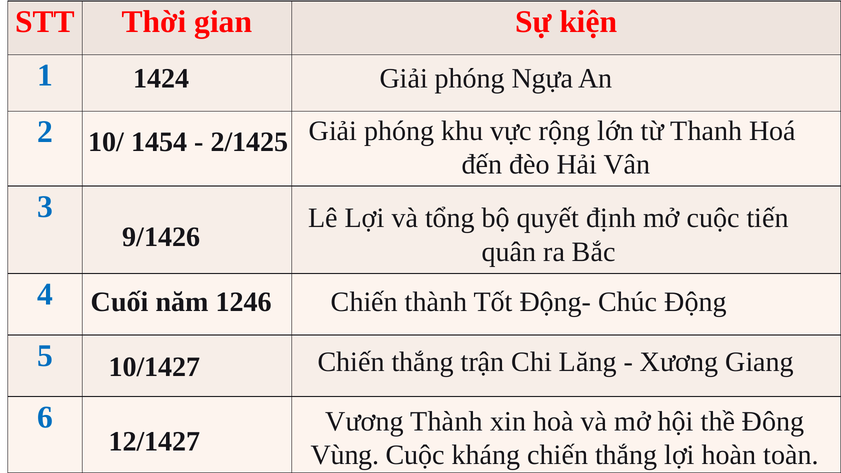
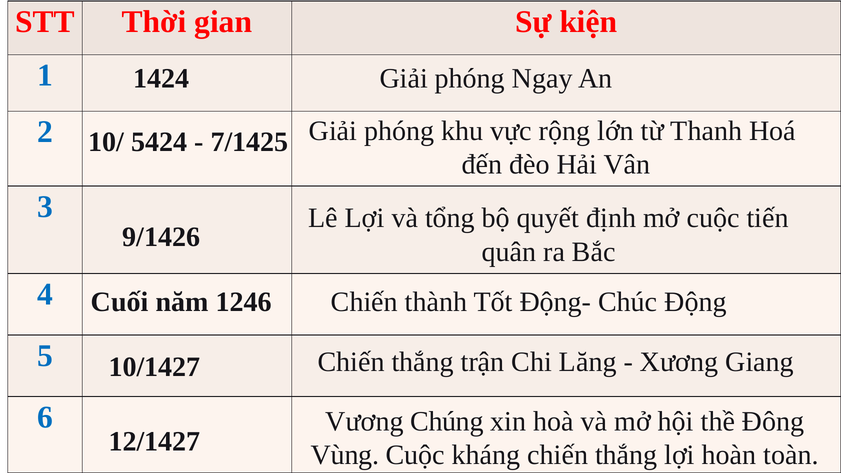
Ngựa: Ngựa -> Ngay (542, 79)
1454: 1454 -> 5424 (159, 142)
2/1425: 2/1425 -> 7/1425 (250, 142)
Vương Thành: Thành -> Chúng (447, 421)
